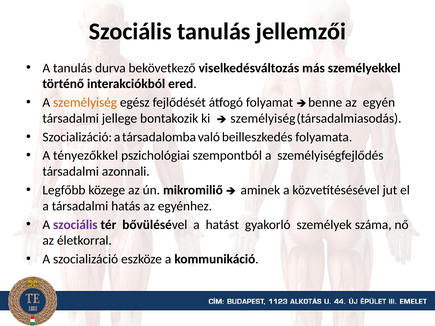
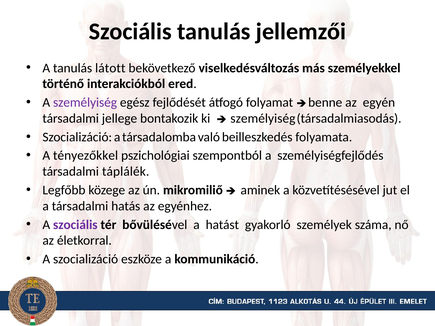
durva: durva -> látott (110, 68)
személyiség colour: orange -> purple (85, 103)
azonnali: azonnali -> táplálék (126, 172)
